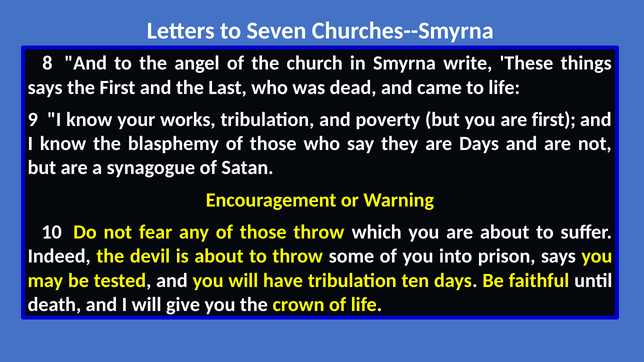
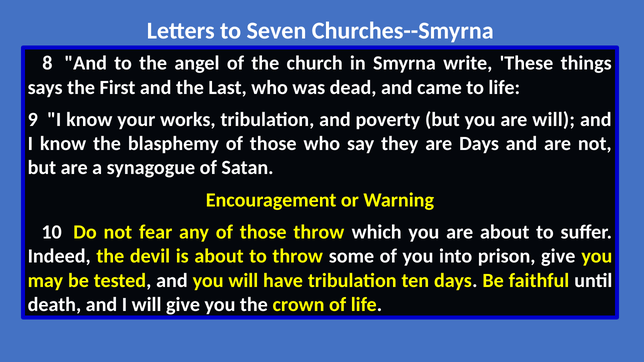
are first: first -> will (554, 120)
prison says: says -> give (558, 256)
